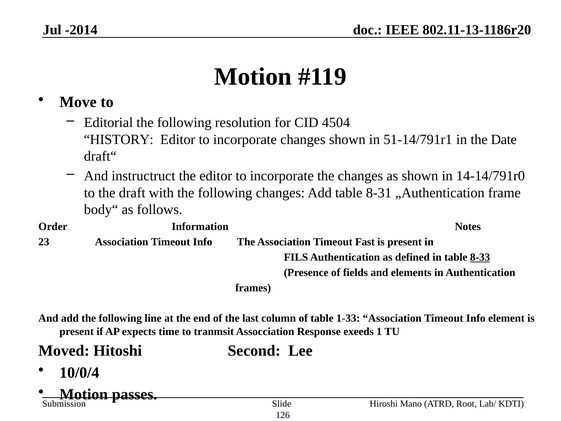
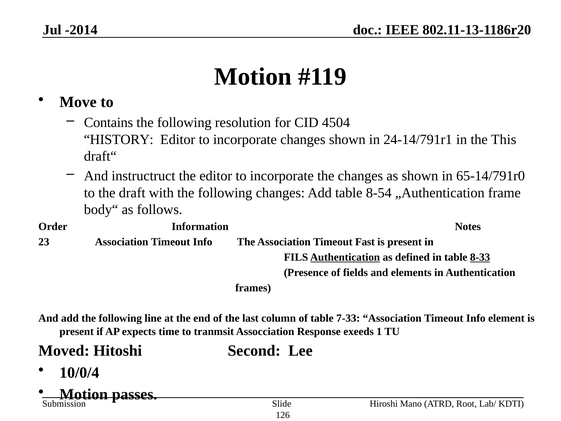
Editorial: Editorial -> Contains (109, 123)
51-14/791r1: 51-14/791r1 -> 24-14/791r1 (418, 139)
Date: Date -> This (504, 139)
14-14/791r0: 14-14/791r0 -> 65-14/791r0 (491, 176)
8-31: 8-31 -> 8-54 (379, 193)
Authentication underline: none -> present (345, 257)
1-33: 1-33 -> 7-33 (348, 318)
